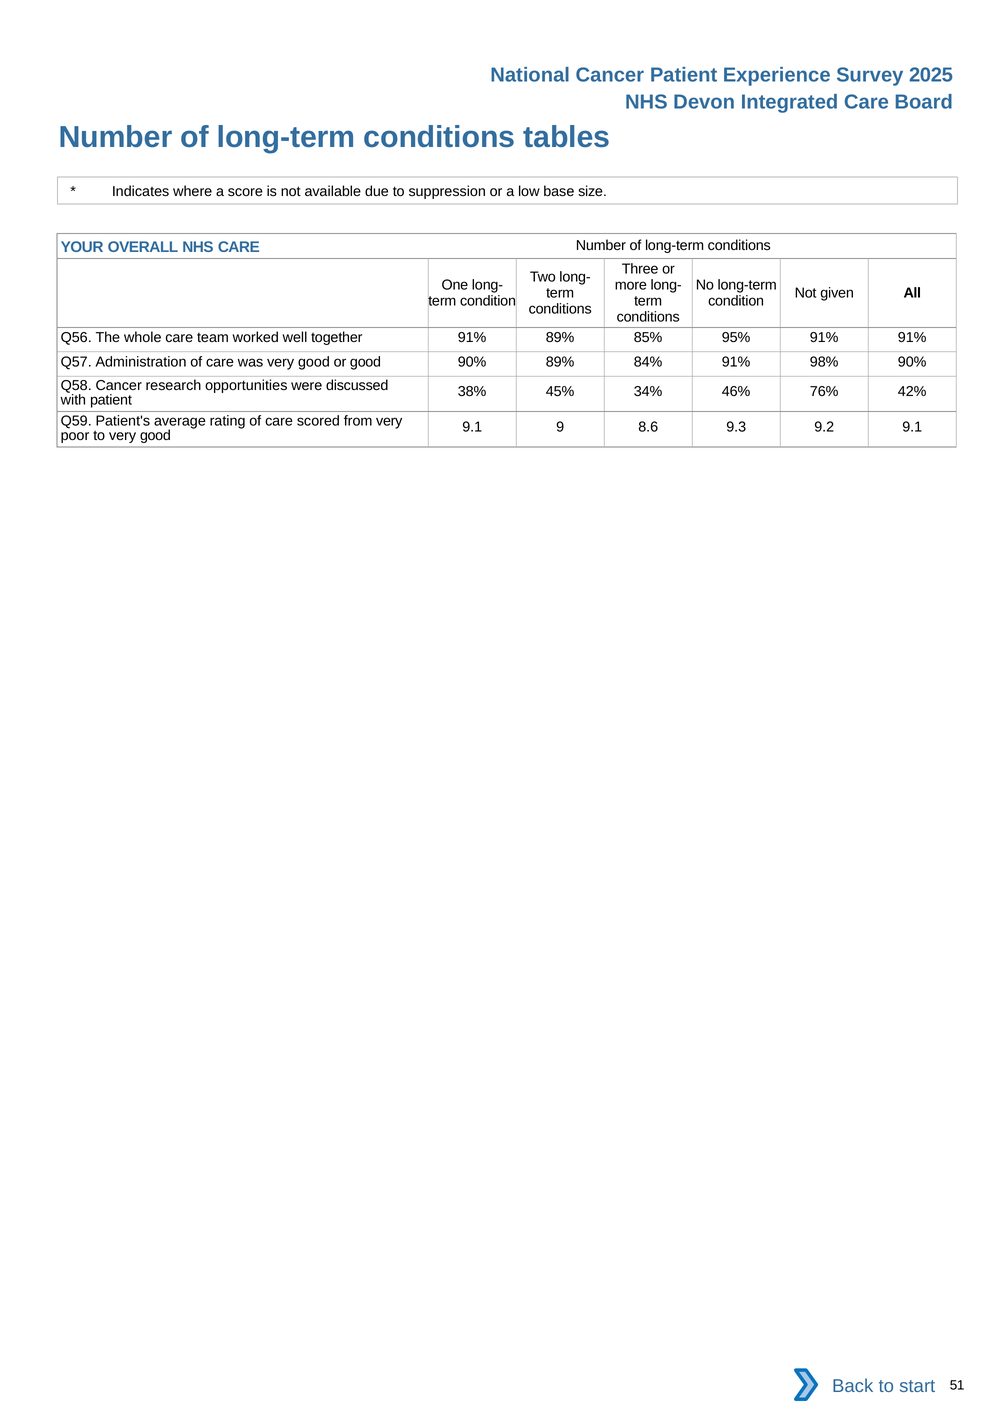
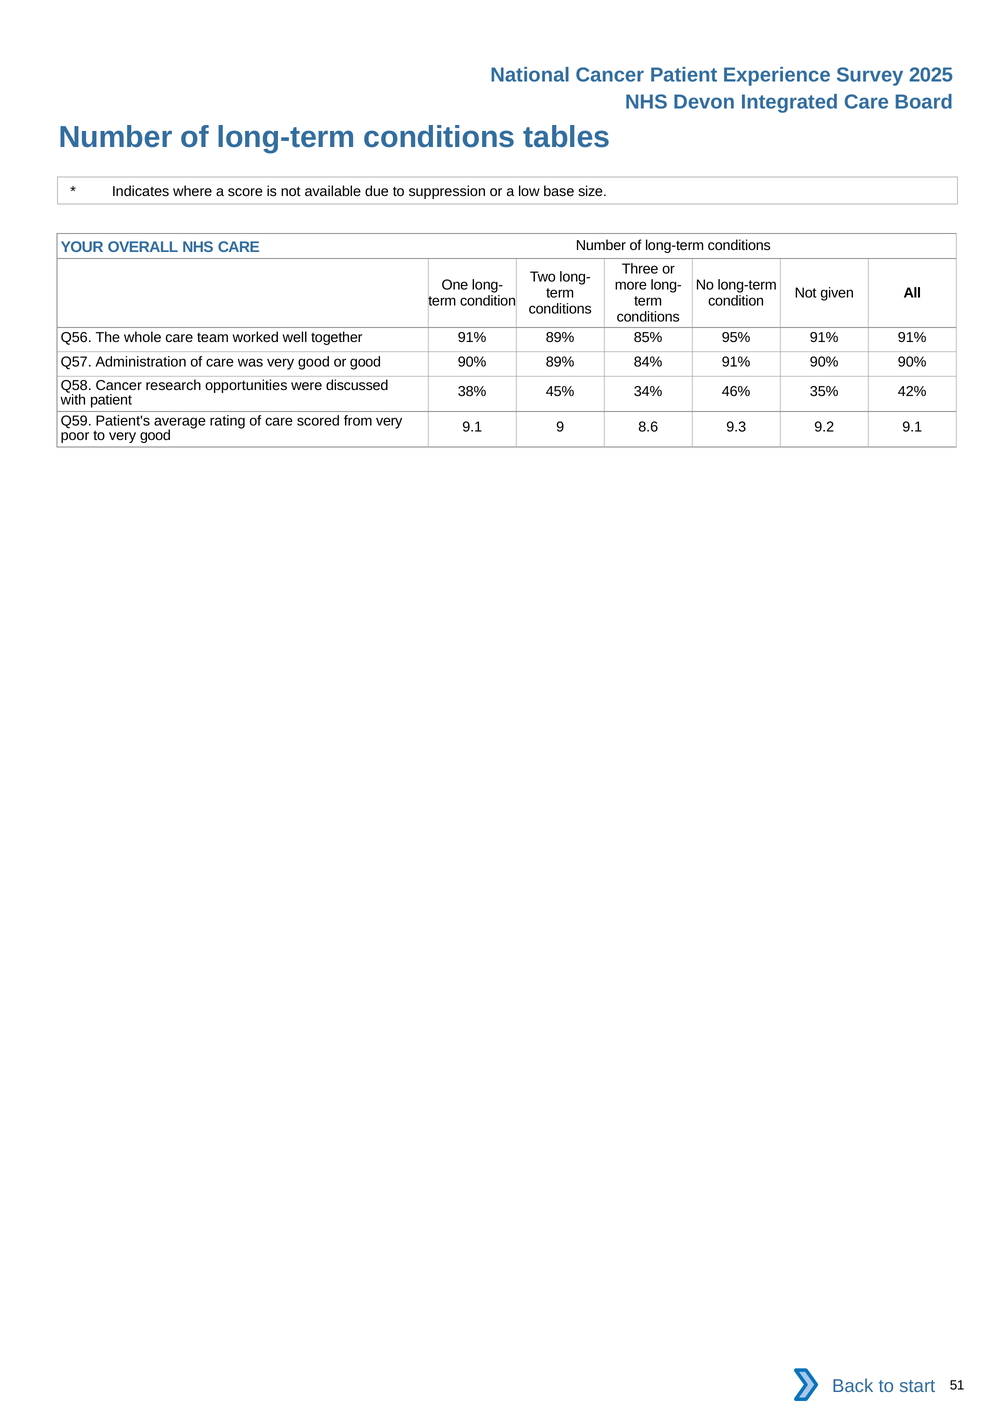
91% 98%: 98% -> 90% (824, 362)
76%: 76% -> 35% (824, 392)
